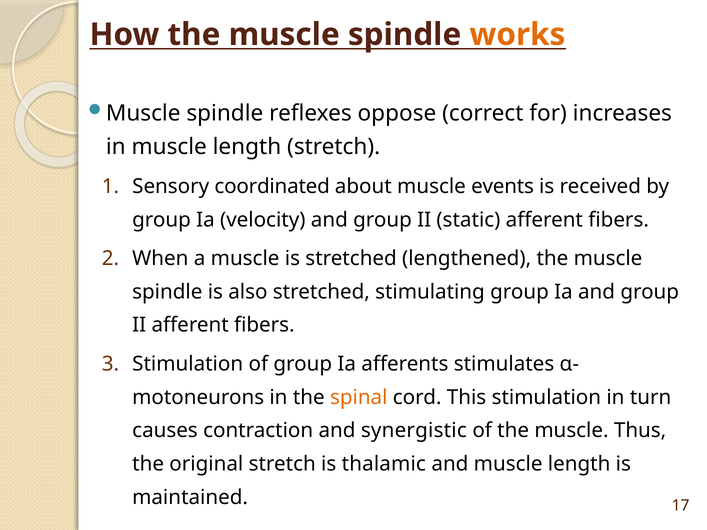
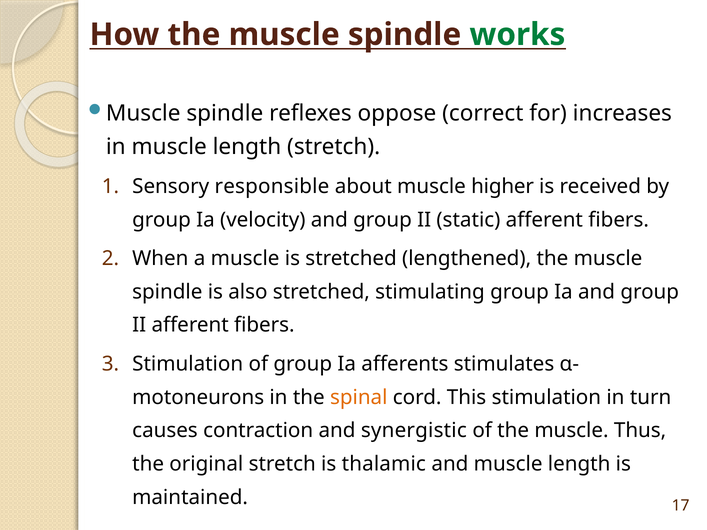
works colour: orange -> green (517, 35)
coordinated: coordinated -> responsible (272, 186)
events: events -> higher (503, 186)
